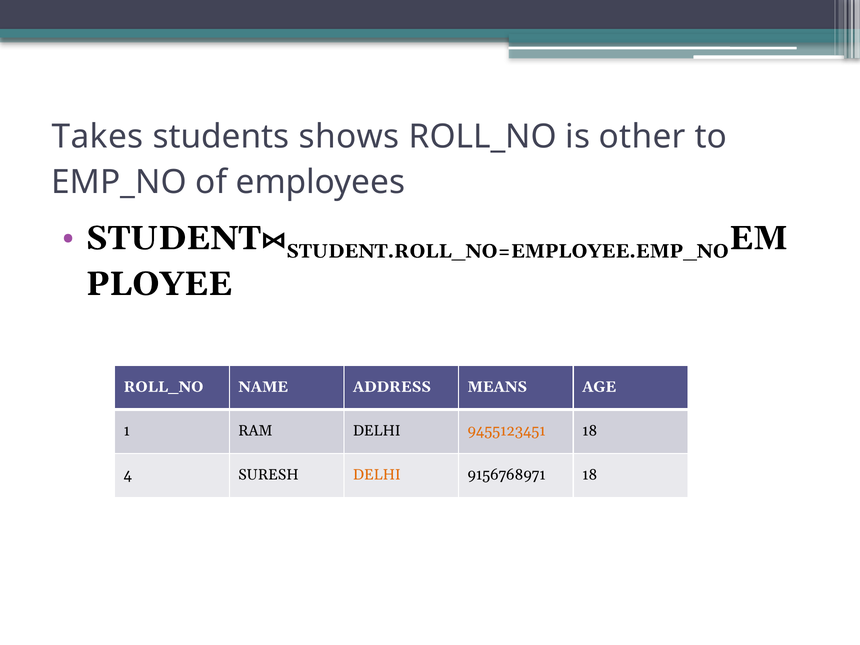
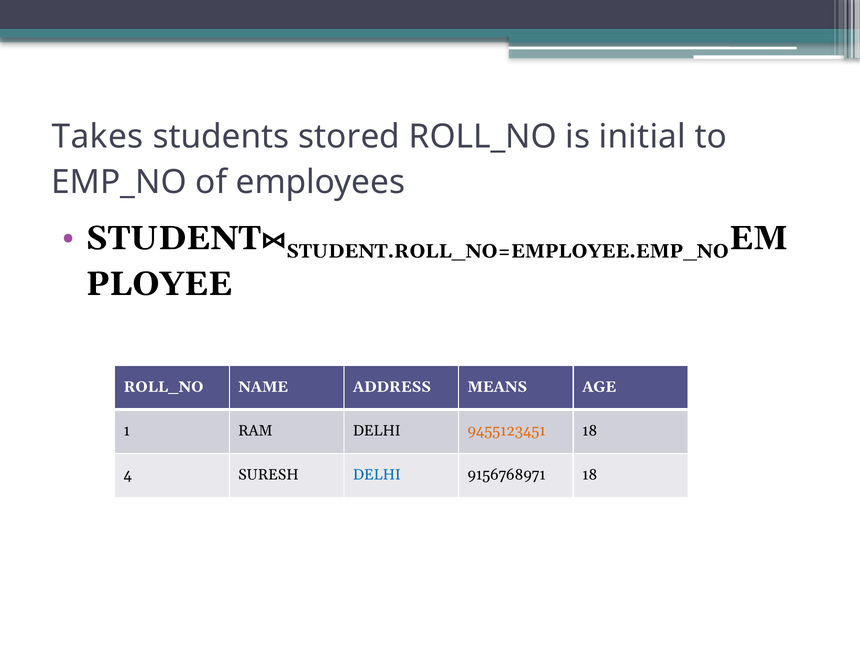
shows: shows -> stored (349, 137)
other: other -> initial (642, 137)
DELHI colour: orange -> blue (377, 475)
